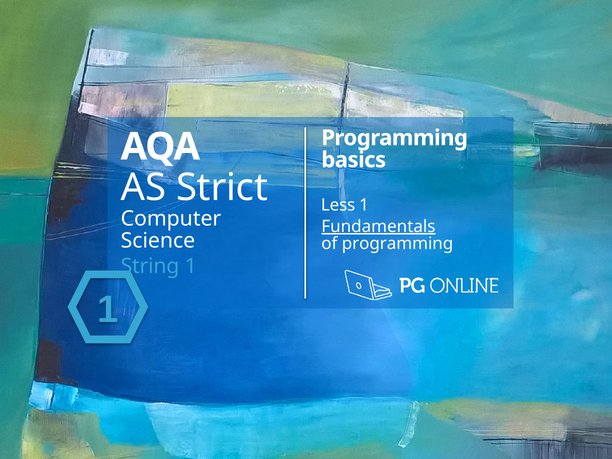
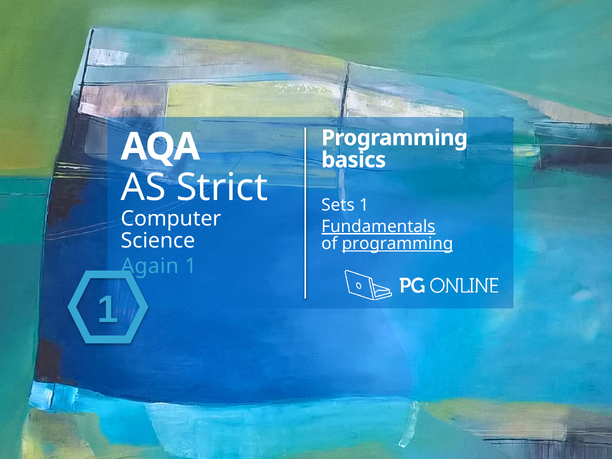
Less: Less -> Sets (338, 205)
programming underline: none -> present (398, 243)
String: String -> Again (150, 266)
